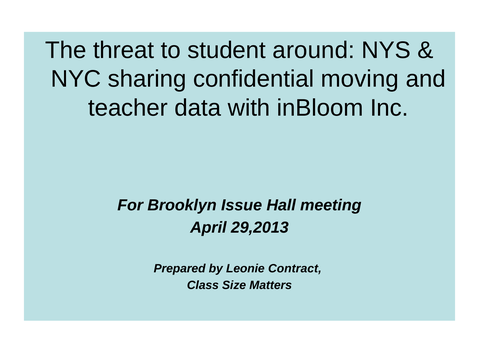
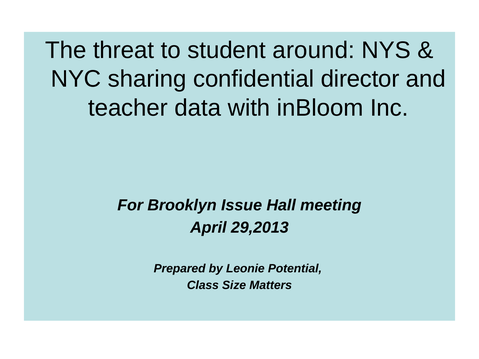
moving: moving -> director (360, 79)
Contract: Contract -> Potential (295, 269)
